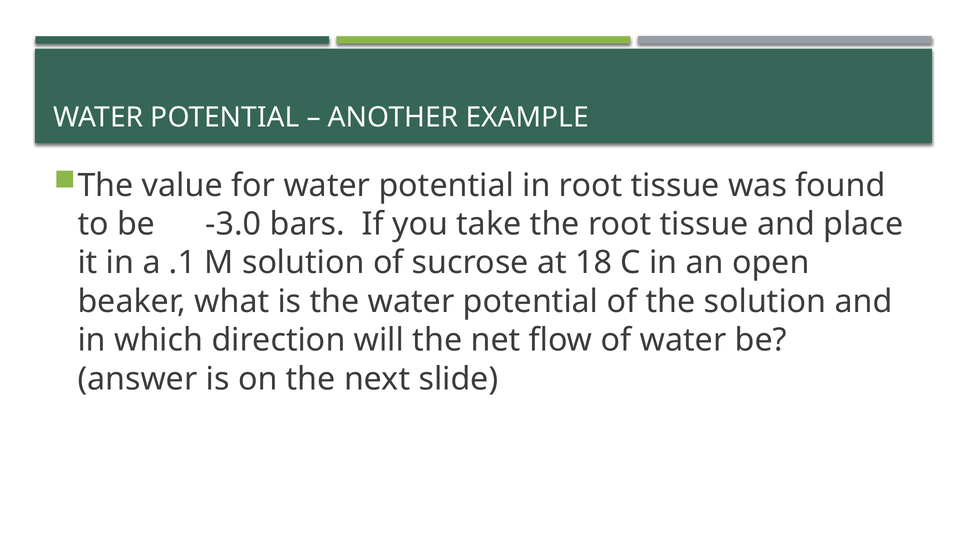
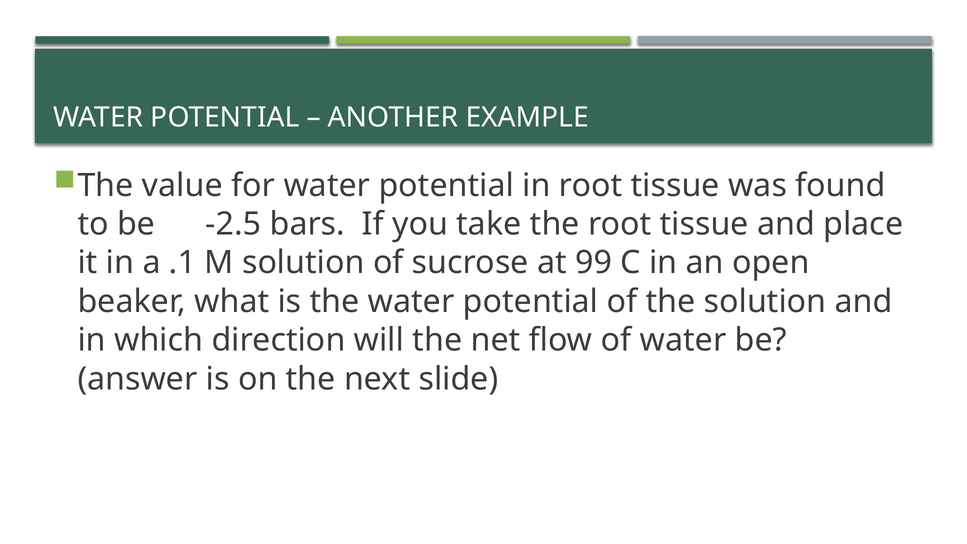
-3.0: -3.0 -> -2.5 (233, 224)
18: 18 -> 99 (594, 263)
